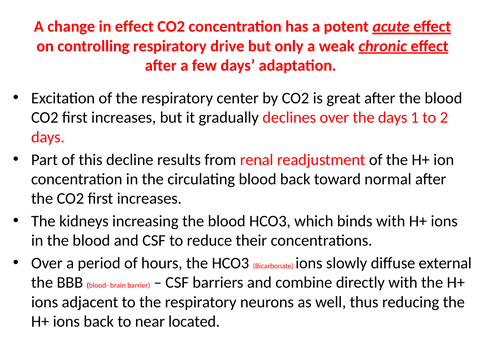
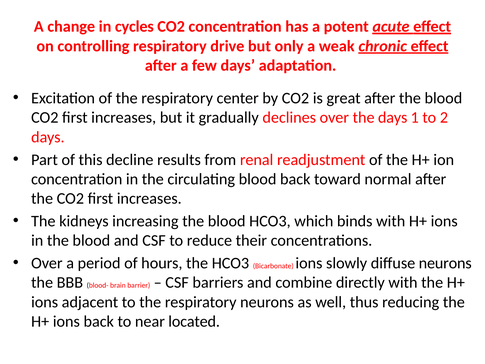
in effect: effect -> cycles (134, 27)
diffuse external: external -> neurons (445, 263)
